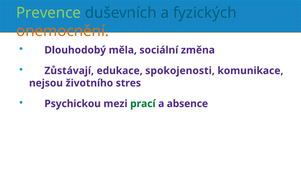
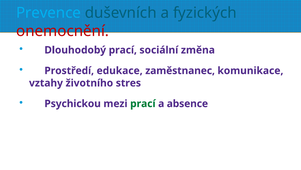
Prevence colour: light green -> light blue (49, 13)
onemocnění colour: orange -> red (63, 31)
Dlouhodobý měla: měla -> prací (123, 50)
Zůstávají: Zůstávají -> Prostředí (69, 70)
spokojenosti: spokojenosti -> zaměstnanec (180, 70)
nejsou: nejsou -> vztahy (46, 83)
